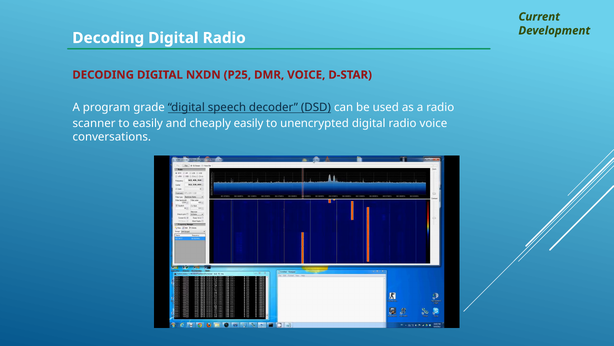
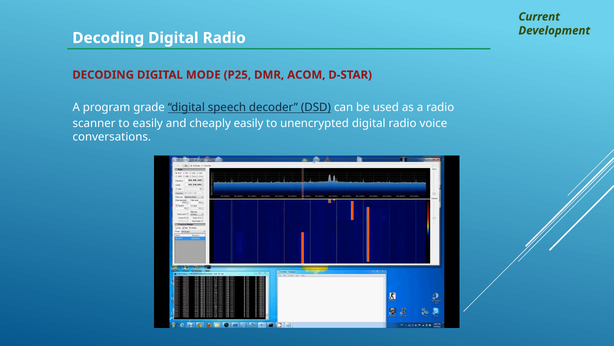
NXDN: NXDN -> MODE (203, 75)
DMR VOICE: VOICE -> ACOM (306, 75)
